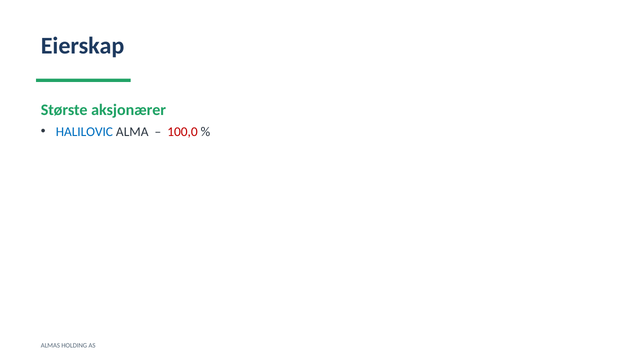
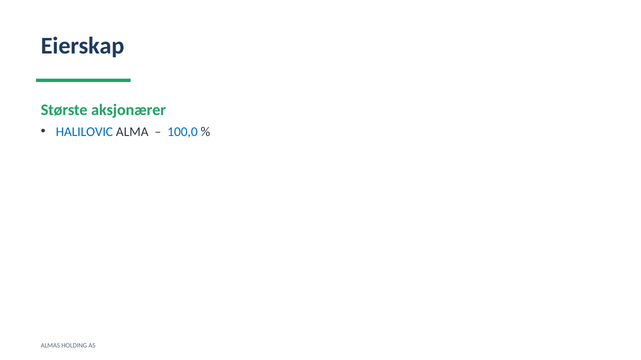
100,0 colour: red -> blue (182, 132)
